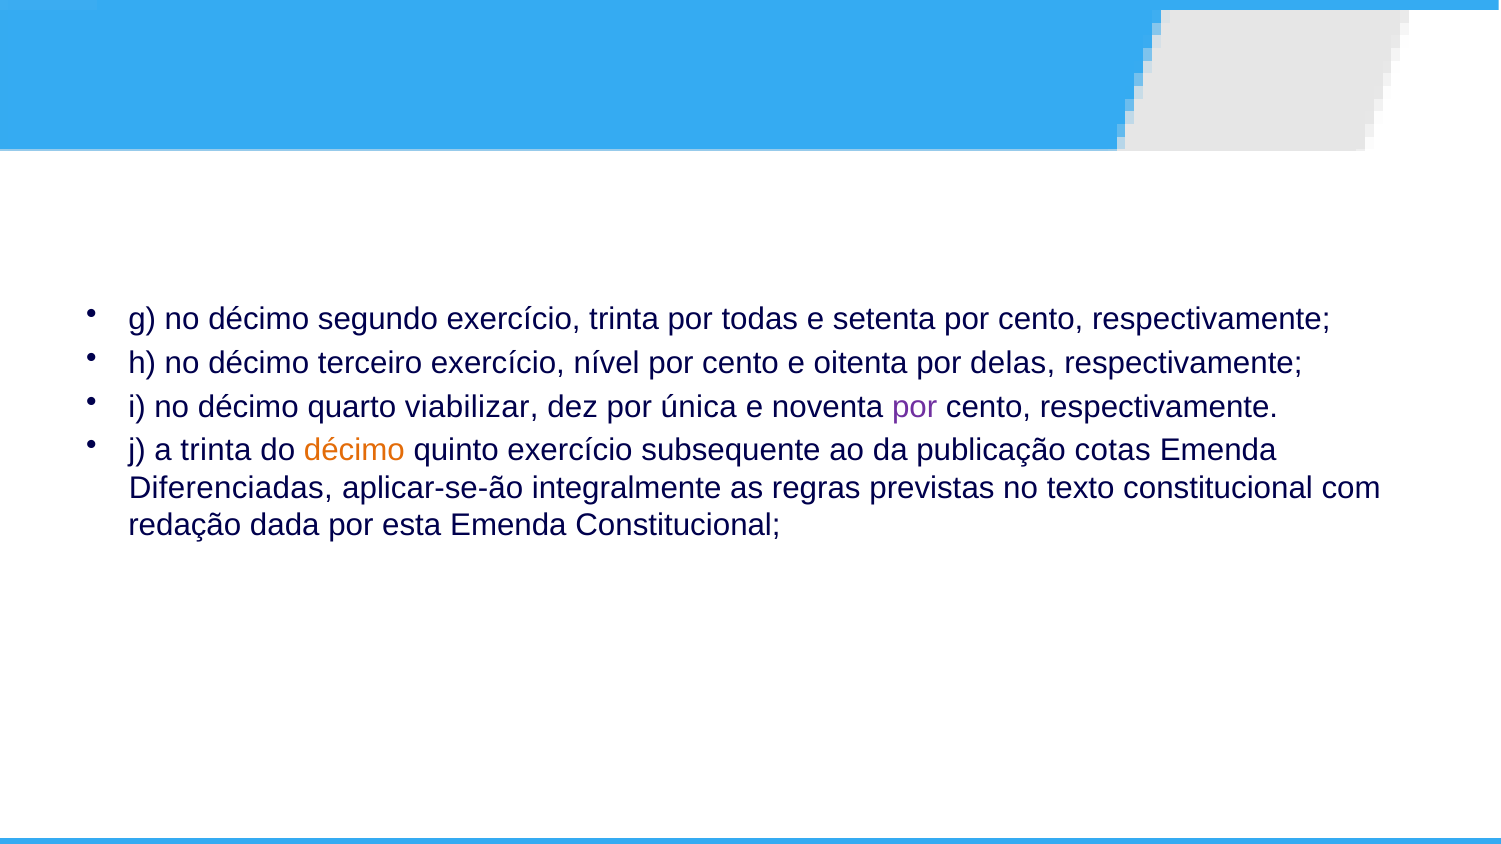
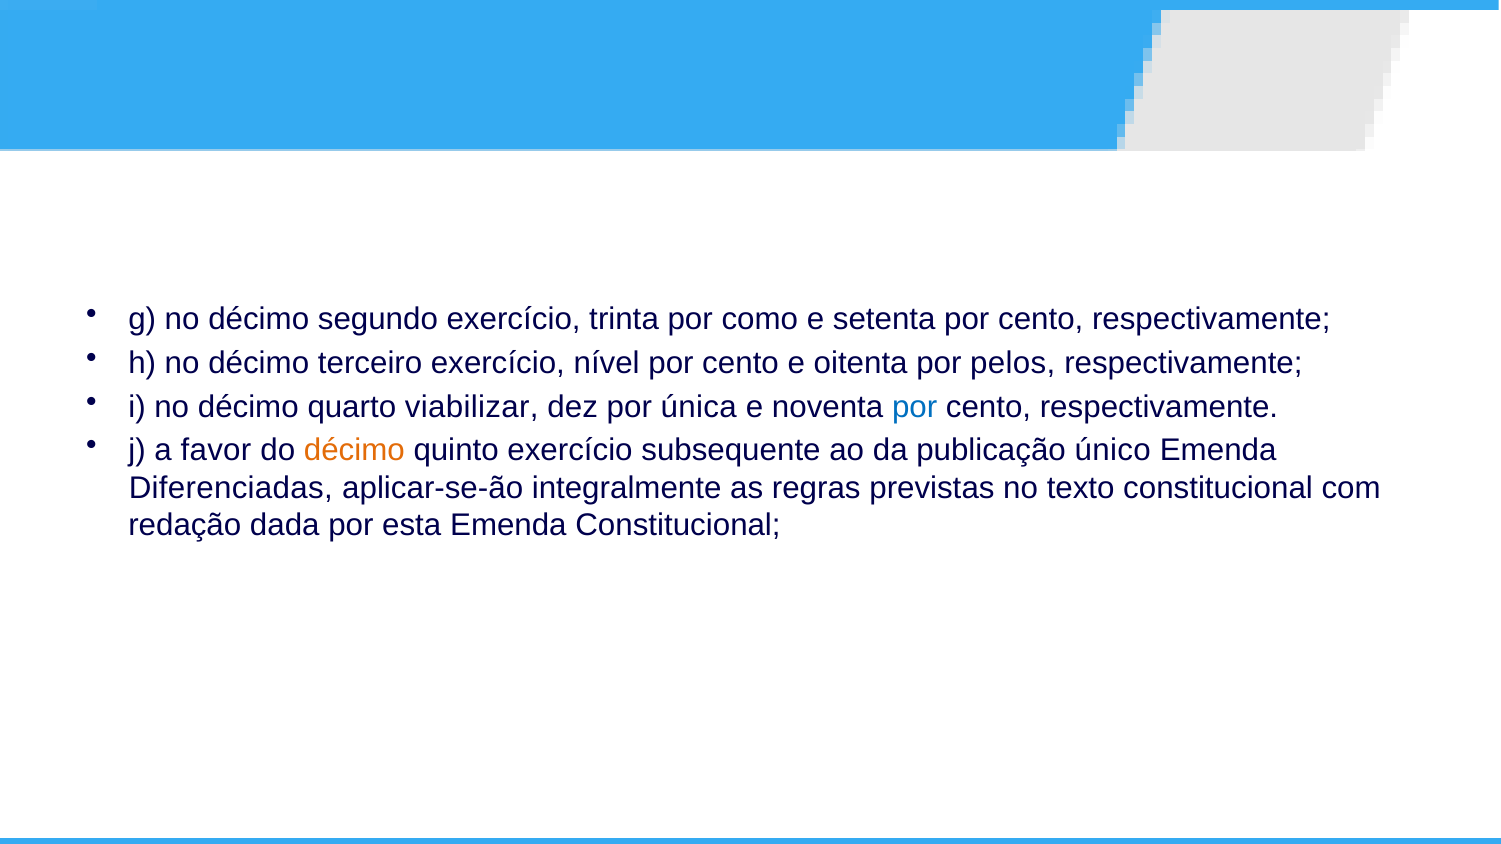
todas: todas -> como (760, 319)
delas: delas -> pelos (1013, 363)
por colour: purple -> blue (915, 407)
a trinta: trinta -> favor (216, 451)
cotas: cotas -> único (1113, 451)
